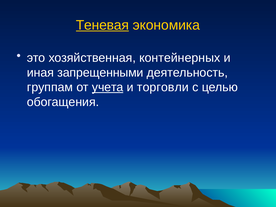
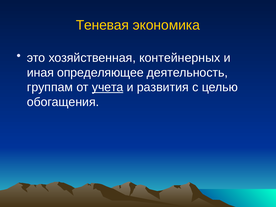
Теневая underline: present -> none (102, 25)
запрещенными: запрещенными -> определяющее (100, 73)
торговли: торговли -> развития (163, 87)
